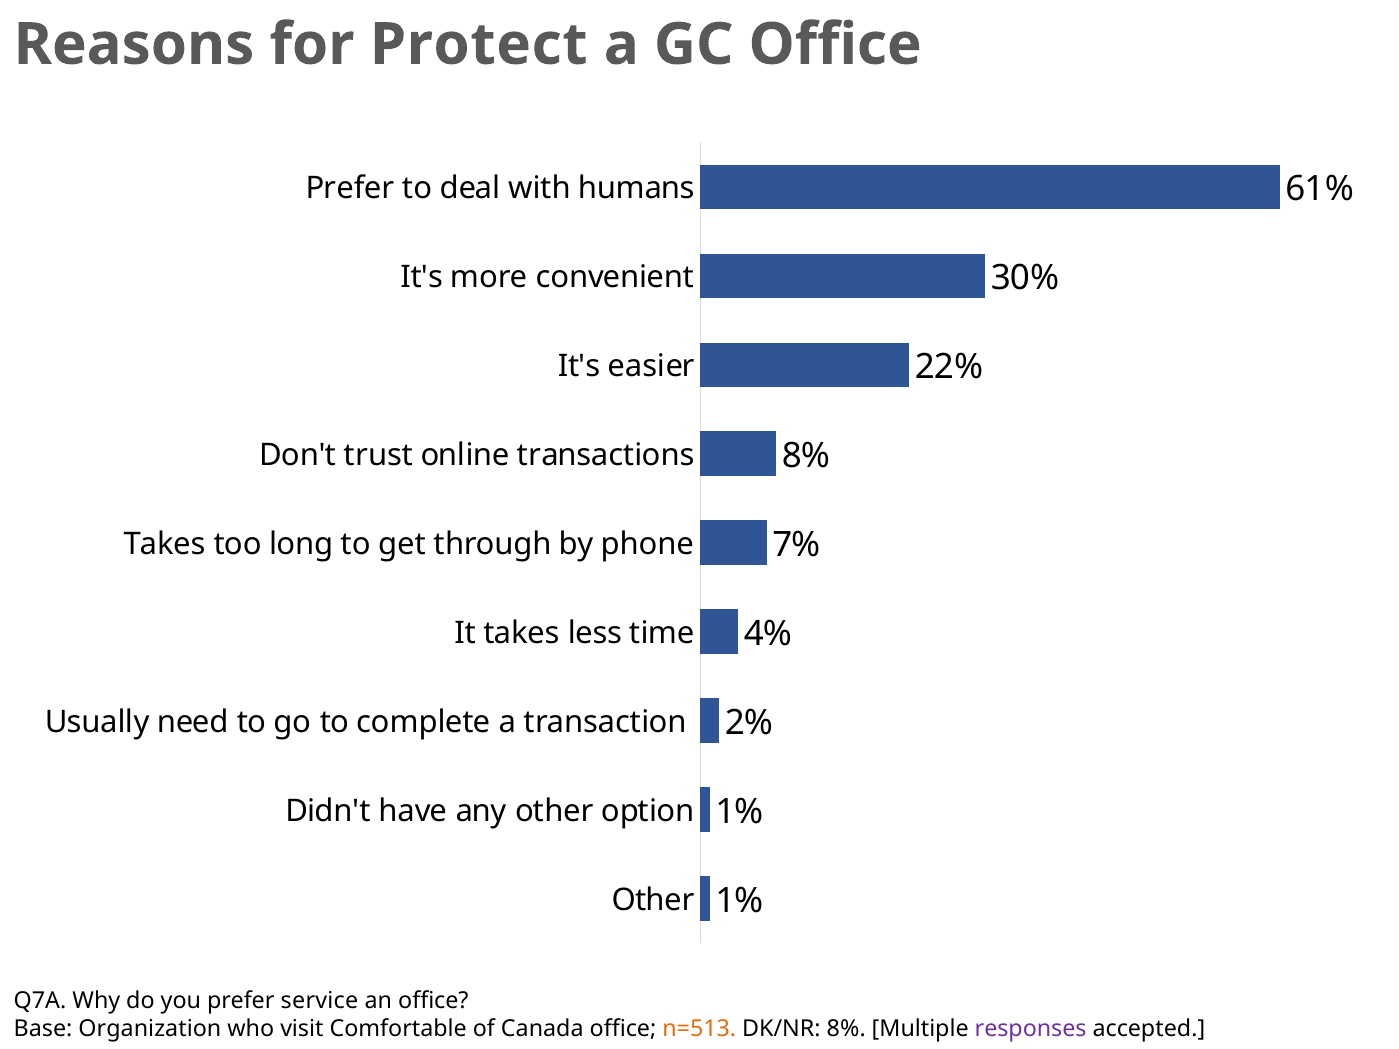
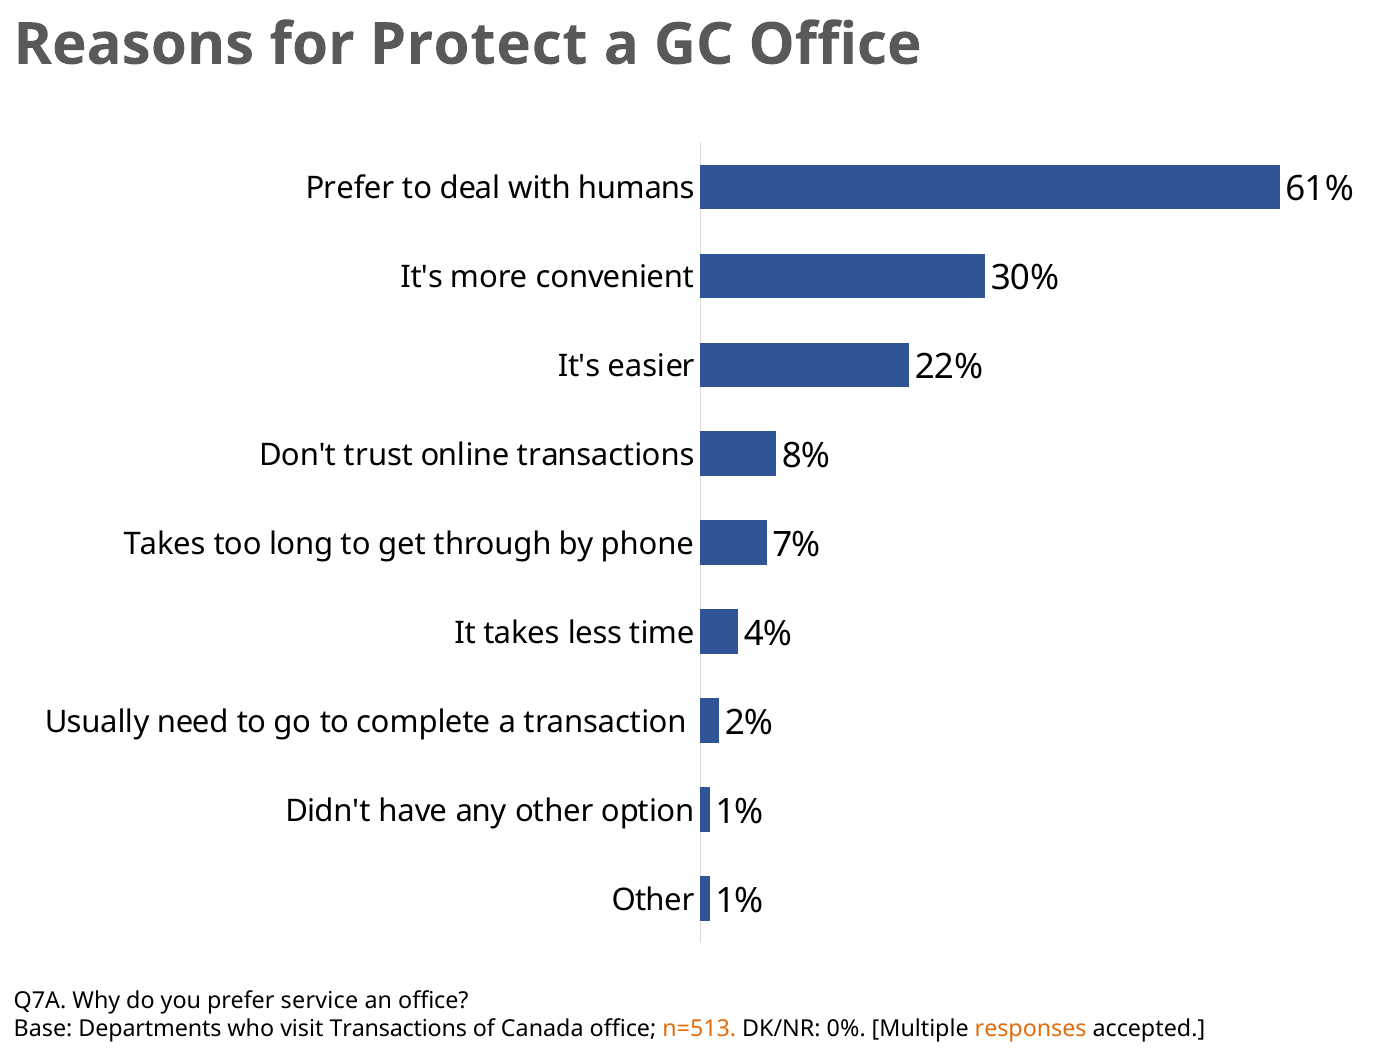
Organization: Organization -> Departments (150, 1029)
visit Comfortable: Comfortable -> Transactions (398, 1029)
DK/NR 8%: 8% -> 0% (846, 1029)
responses colour: purple -> orange (1031, 1029)
